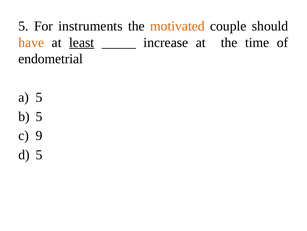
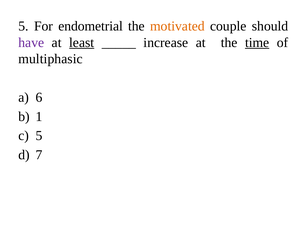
instruments: instruments -> endometrial (91, 26)
have colour: orange -> purple (31, 42)
time underline: none -> present (257, 42)
endometrial: endometrial -> multiphasic (51, 59)
5: 5 -> 6 (39, 97)
5: 5 -> 1 (39, 116)
9: 9 -> 5 (39, 135)
5: 5 -> 7 (39, 154)
